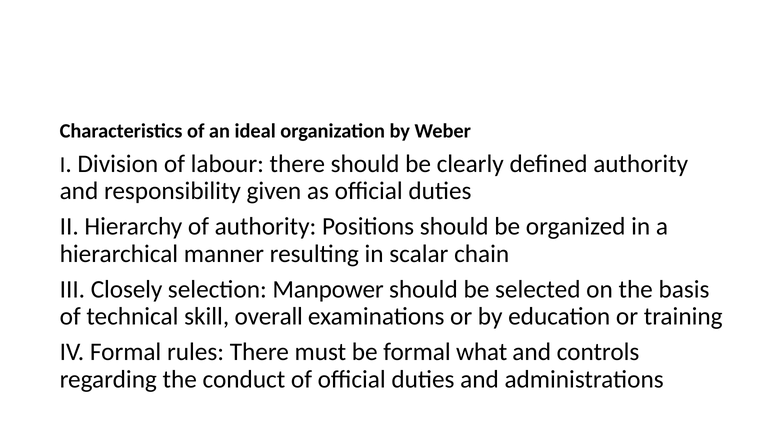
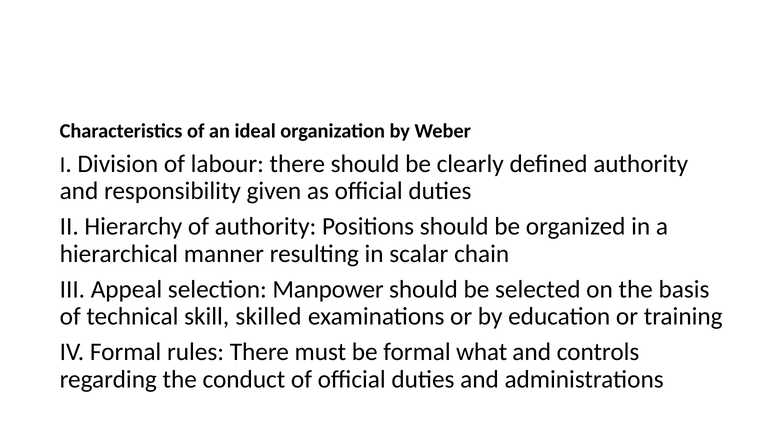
Closely: Closely -> Appeal (126, 289)
overall: overall -> skilled (269, 317)
